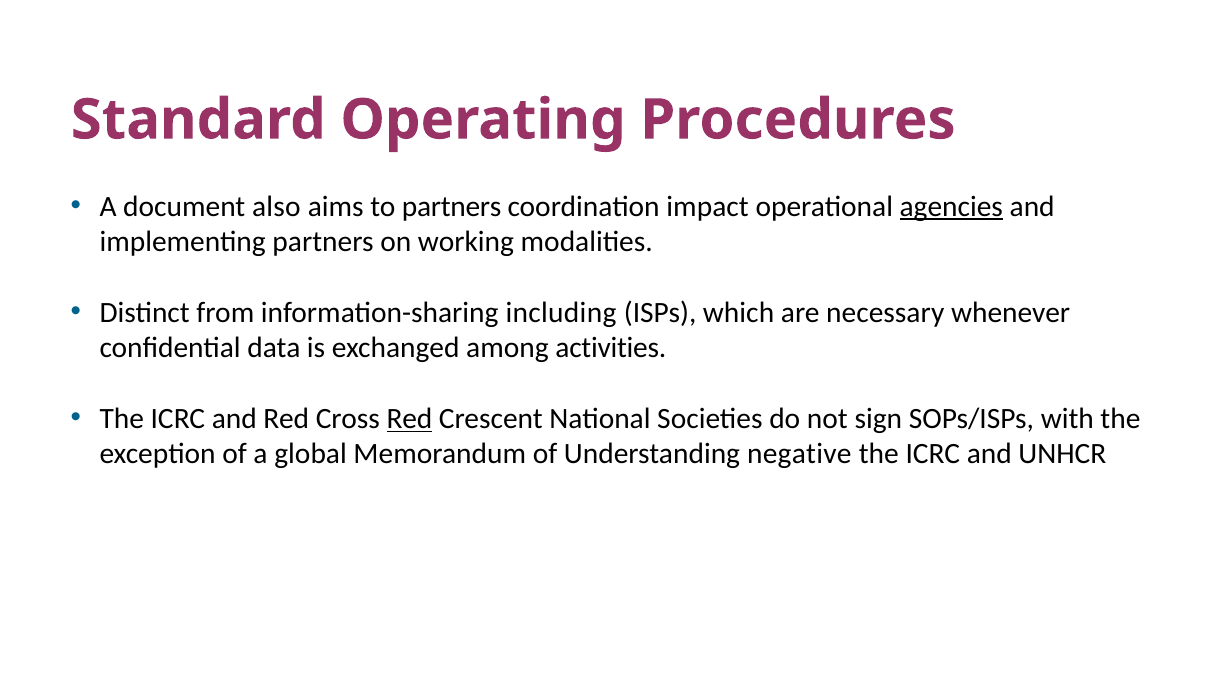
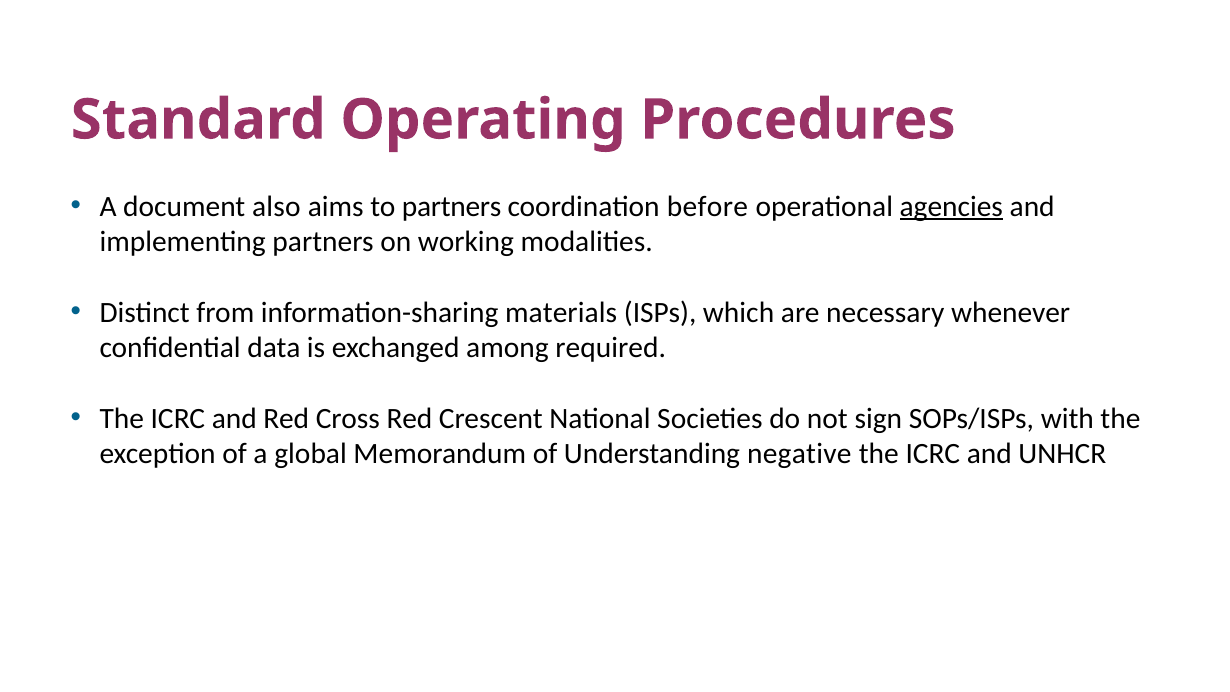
impact: impact -> before (707, 207)
including: including -> materials (561, 313)
activities: activities -> required (611, 348)
Red underline: present -> none (409, 419)
